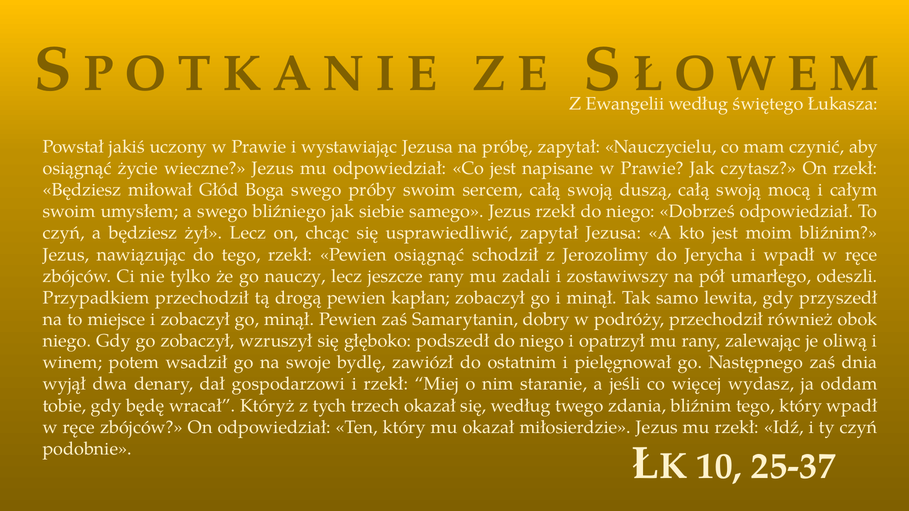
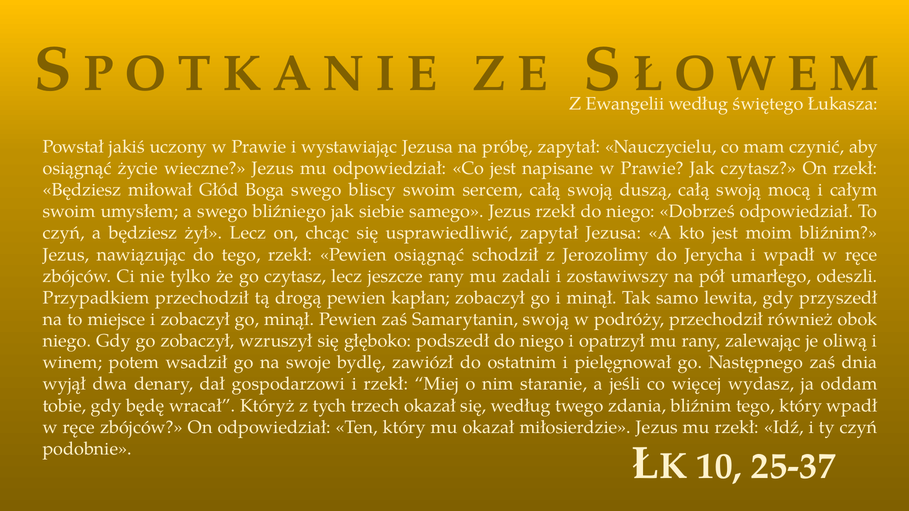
próby: próby -> bliscy (372, 190)
go nauczy: nauczy -> czytasz (295, 276)
Samarytanin dobry: dobry -> swoją (546, 320)
